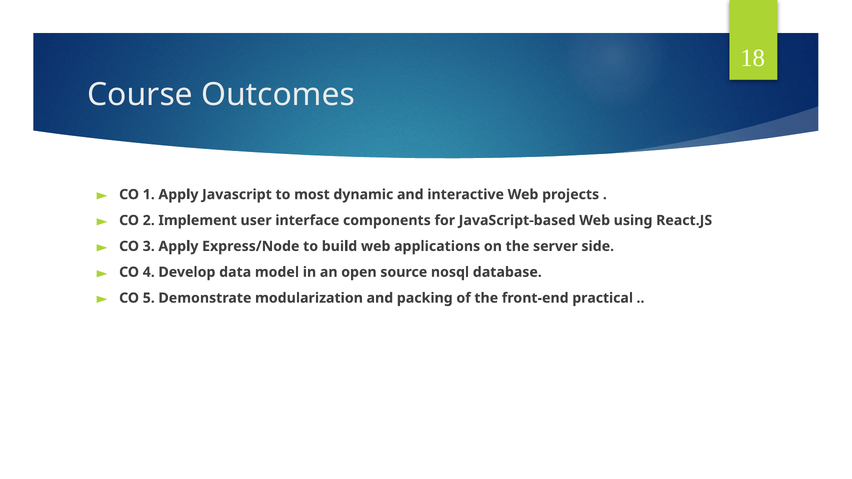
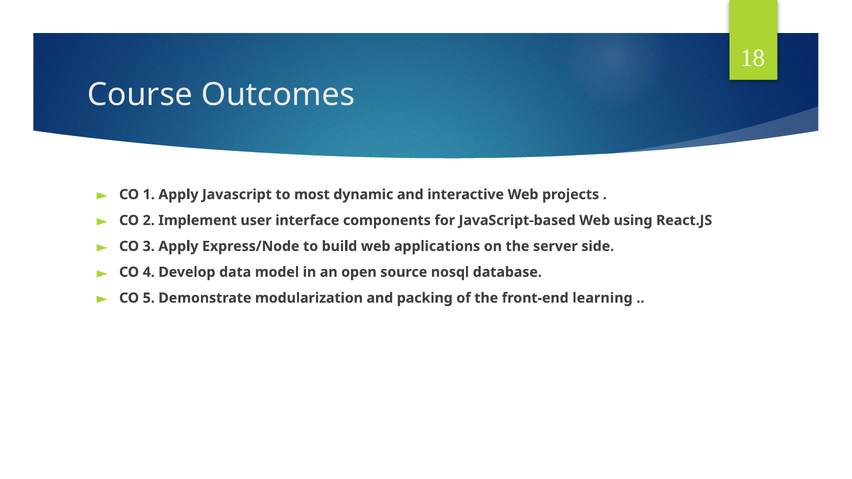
practical: practical -> learning (602, 298)
